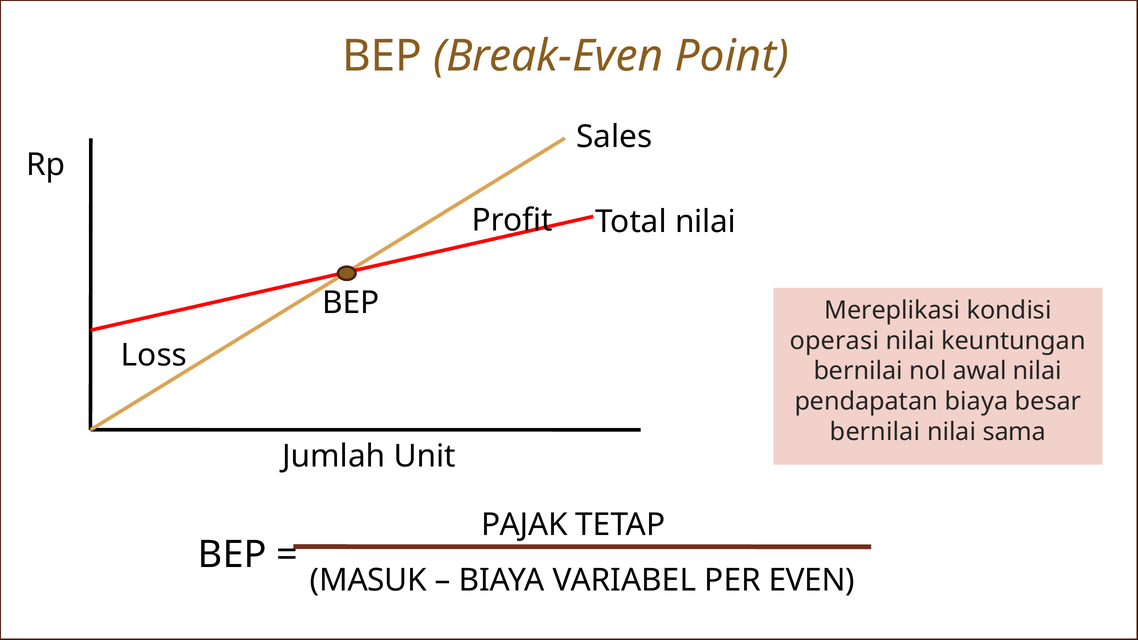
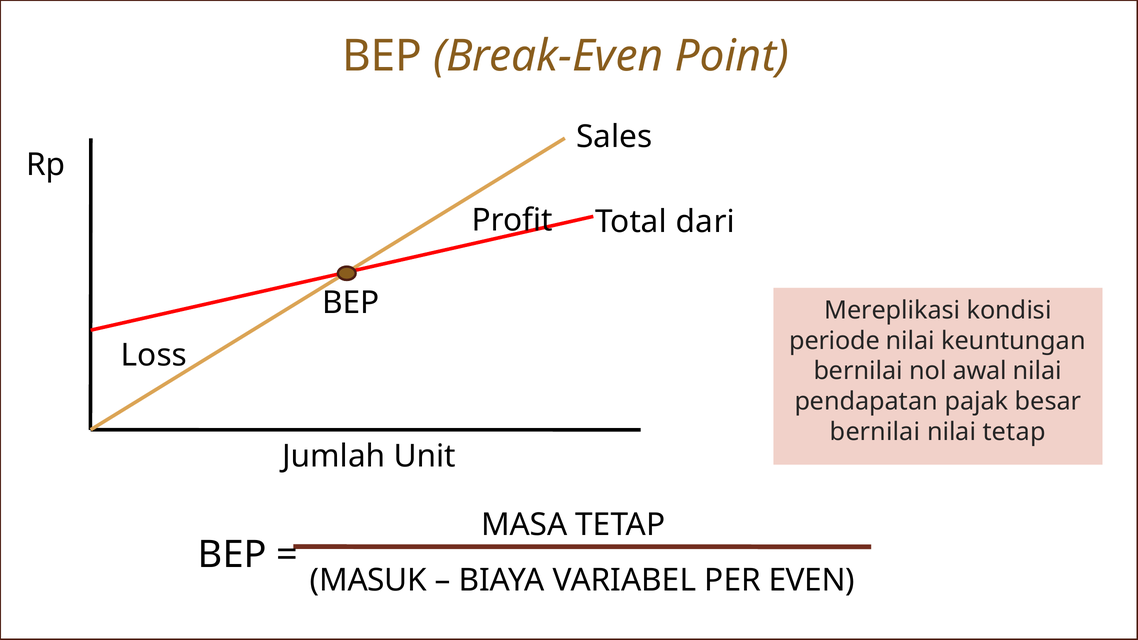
Total nilai: nilai -> dari (705, 222)
operasi: operasi -> periode (835, 341)
pendapatan biaya: biaya -> pajak (976, 402)
nilai sama: sama -> tetap (1014, 432)
PAJAK: PAJAK -> MASA (524, 525)
